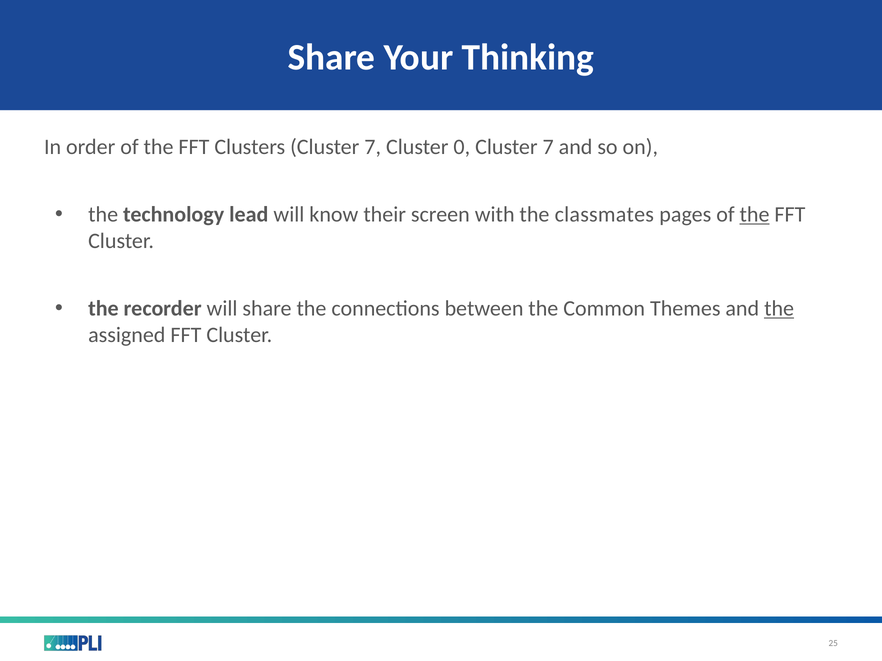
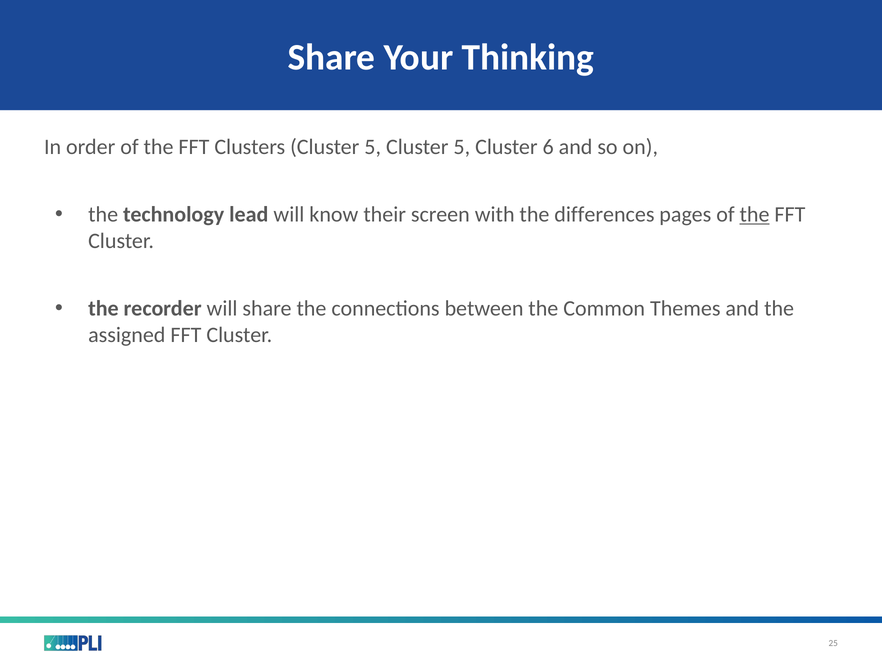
Clusters Cluster 7: 7 -> 5 (373, 147)
0: 0 -> 5 (462, 147)
7: 7 -> 6 (548, 147)
classmates: classmates -> differences (604, 215)
the underline: present -> none (779, 309)
